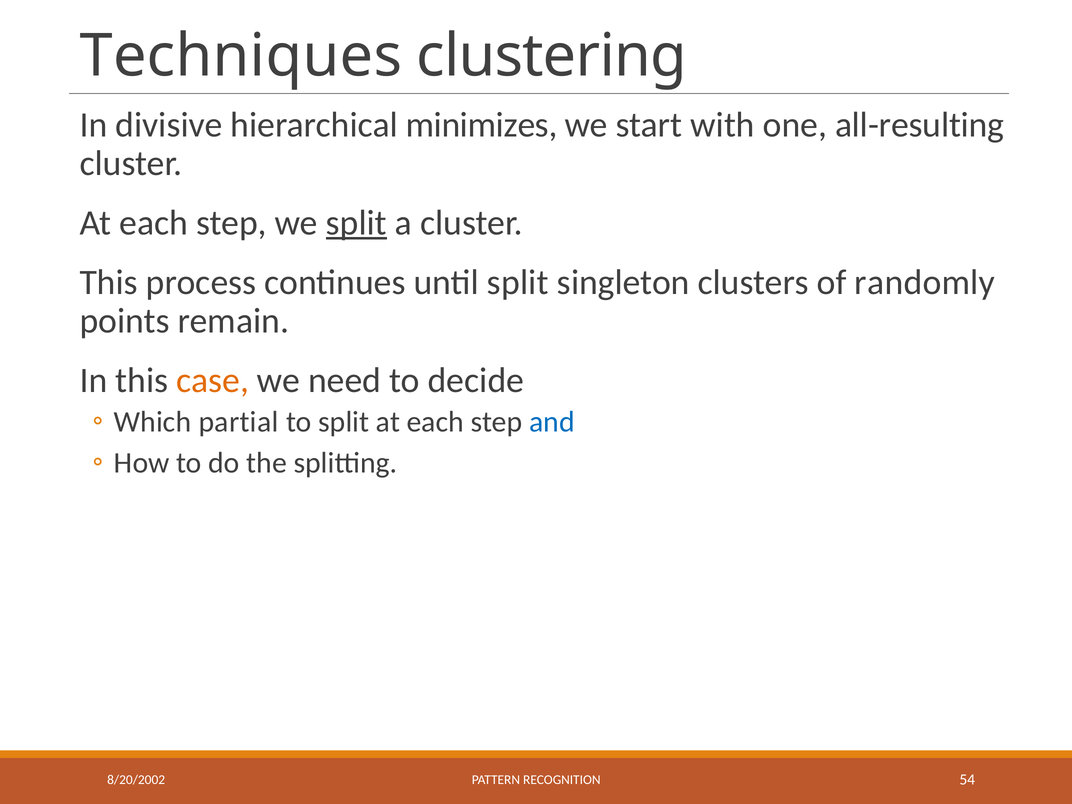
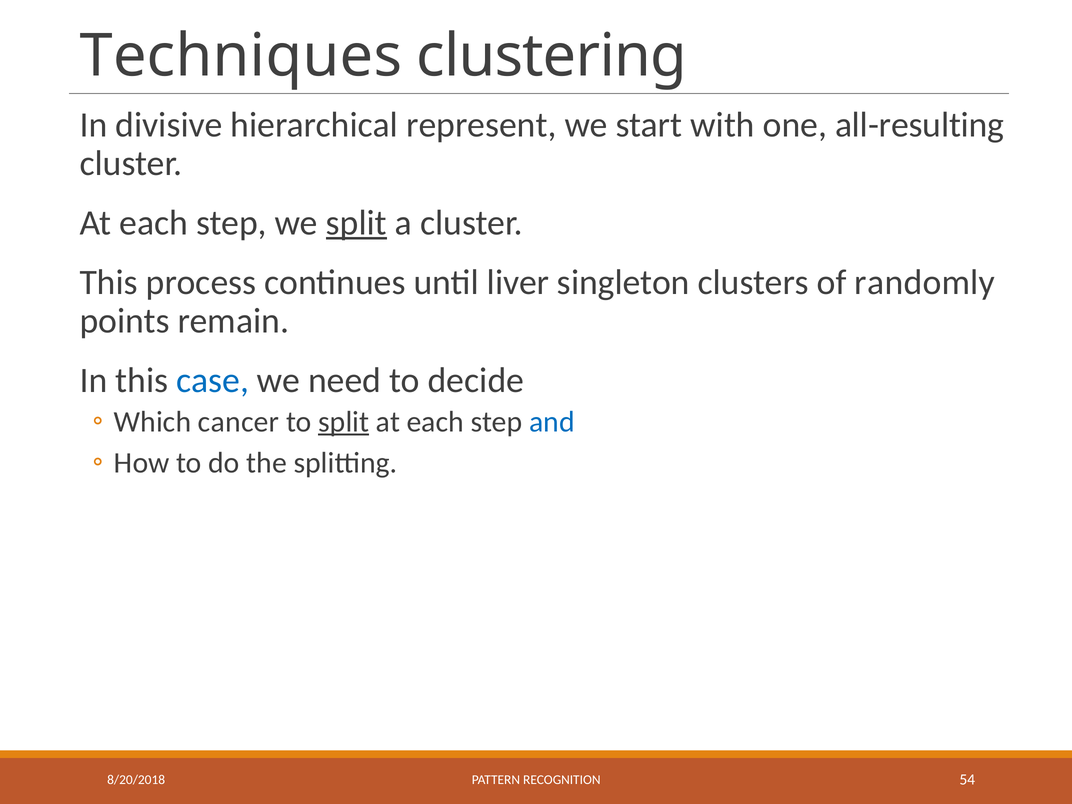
minimizes: minimizes -> represent (481, 125)
until split: split -> liver (518, 282)
case colour: orange -> blue (213, 380)
partial: partial -> cancer (239, 422)
split underline: none -> present (344, 422)
8/20/2002: 8/20/2002 -> 8/20/2018 (136, 780)
